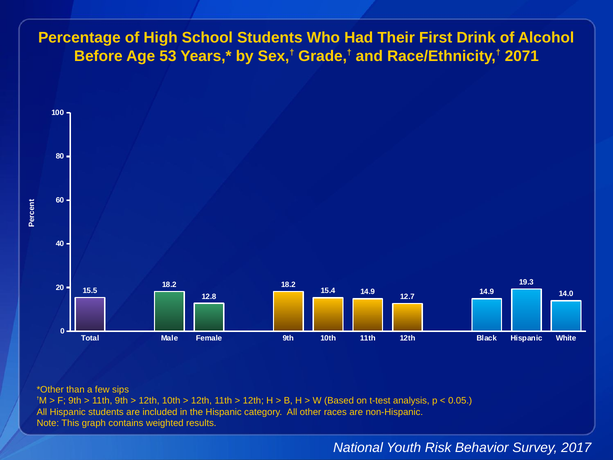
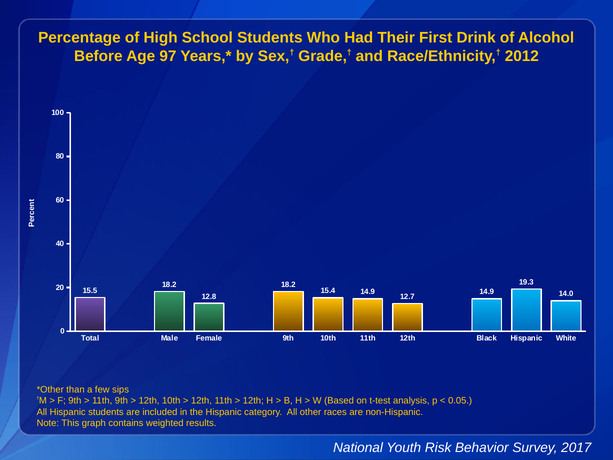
53: 53 -> 97 (168, 56)
2071: 2071 -> 2012 (522, 56)
